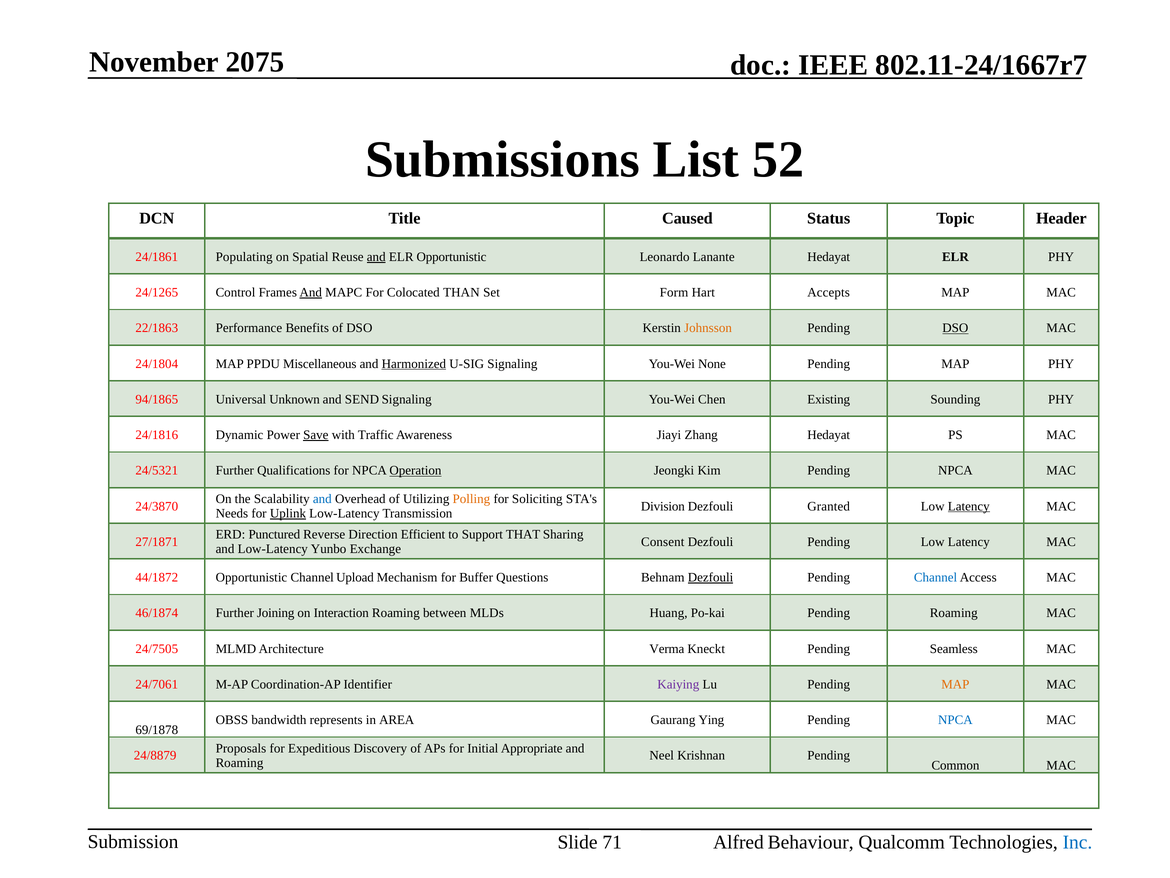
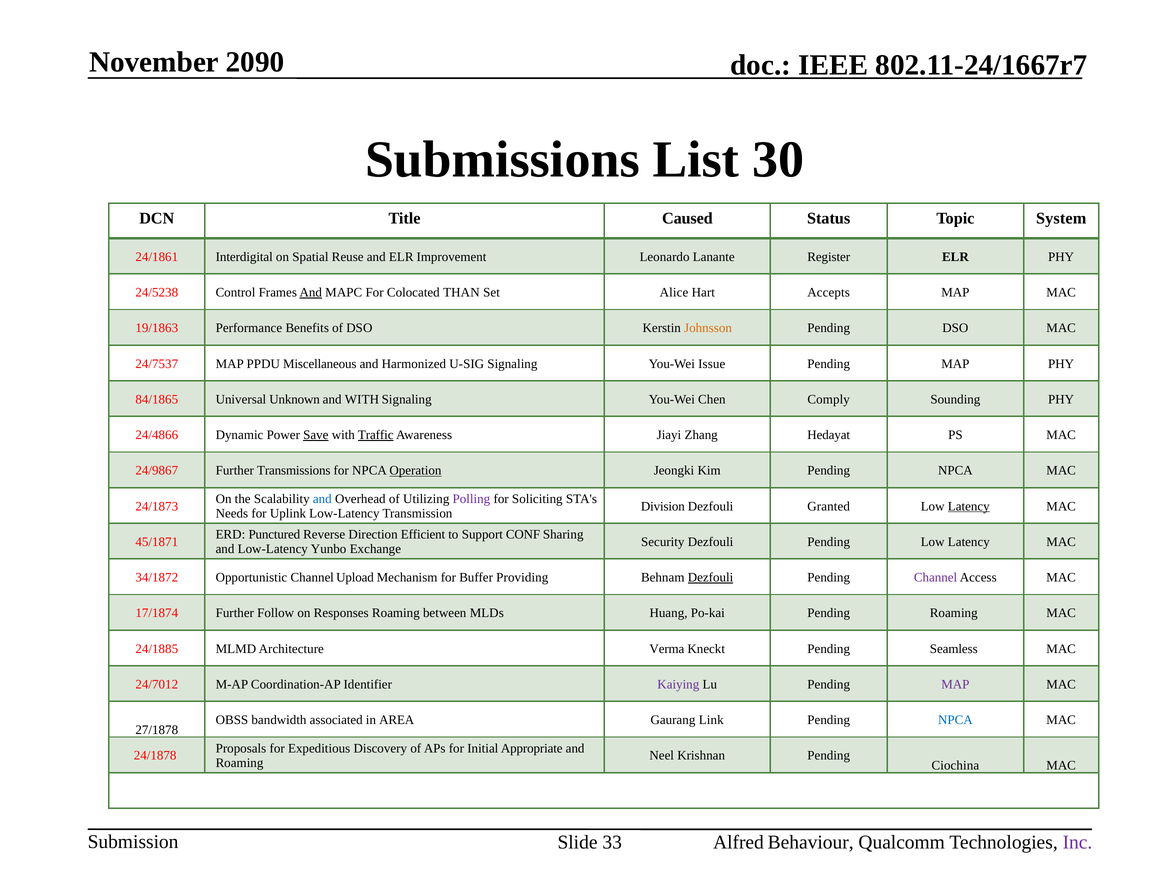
2075: 2075 -> 2090 (255, 62)
52: 52 -> 30 (778, 159)
Header: Header -> System (1061, 218)
Populating: Populating -> Interdigital (244, 257)
and underline: present -> none (376, 257)
ELR Opportunistic: Opportunistic -> Improvement (451, 257)
Lanante Hedayat: Hedayat -> Register (829, 257)
24/1265: 24/1265 -> 24/5238 (157, 292)
Form: Form -> Alice (674, 292)
22/1863: 22/1863 -> 19/1863 (157, 328)
DSO underline: present -> none (955, 328)
24/1804: 24/1804 -> 24/7537 (157, 364)
Harmonized underline: present -> none (414, 364)
None: None -> Issue (712, 364)
94/1865: 94/1865 -> 84/1865 (157, 399)
and SEND: SEND -> WITH (362, 399)
Existing: Existing -> Comply (829, 399)
24/1816: 24/1816 -> 24/4866 (157, 435)
Traffic underline: none -> present (376, 435)
24/5321: 24/5321 -> 24/9867 (157, 470)
Qualifications: Qualifications -> Transmissions (294, 470)
Polling colour: orange -> purple (471, 499)
24/3870: 24/3870 -> 24/1873 (157, 506)
Uplink underline: present -> none (288, 513)
THAT: THAT -> CONF (523, 534)
27/1871: 27/1871 -> 45/1871 (157, 542)
Consent: Consent -> Security (663, 542)
44/1872: 44/1872 -> 34/1872 (157, 577)
Questions: Questions -> Providing (522, 577)
Channel colour: blue -> purple (936, 577)
46/1874: 46/1874 -> 17/1874 (157, 613)
Joining: Joining -> Follow (276, 613)
Interaction: Interaction -> Responses (341, 613)
24/7505: 24/7505 -> 24/1885 (157, 648)
24/7061: 24/7061 -> 24/7012 (157, 684)
MAP colour: orange -> purple (955, 684)
represents: represents -> associated (336, 720)
Ying: Ying -> Link (711, 720)
69/1878: 69/1878 -> 27/1878 (157, 730)
24/8879: 24/8879 -> 24/1878 (155, 755)
Common: Common -> Ciochina (955, 765)
71: 71 -> 33 (612, 842)
Inc colour: blue -> purple (1077, 842)
